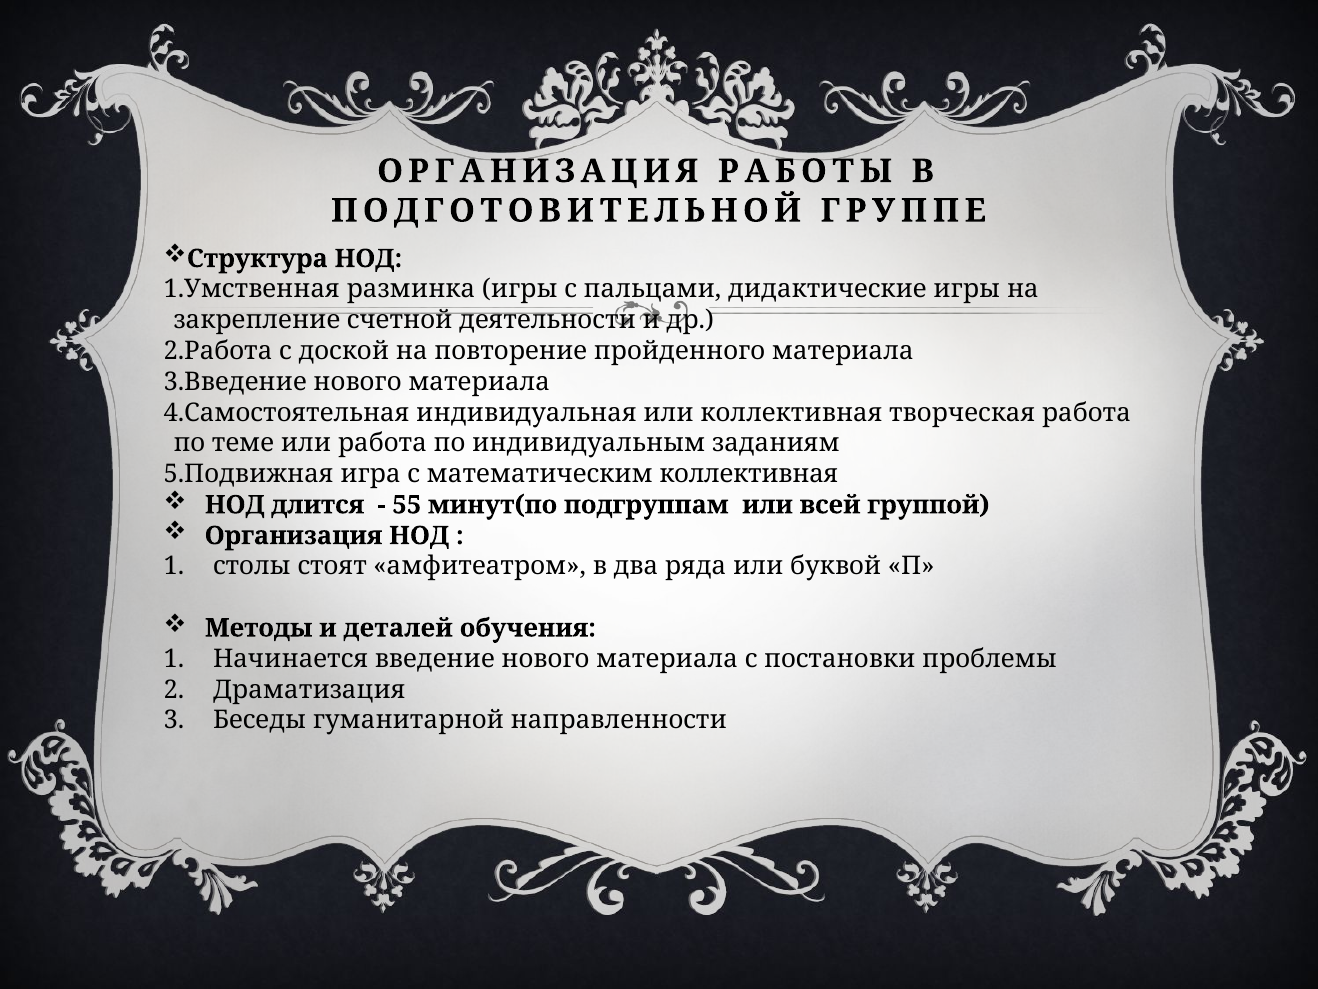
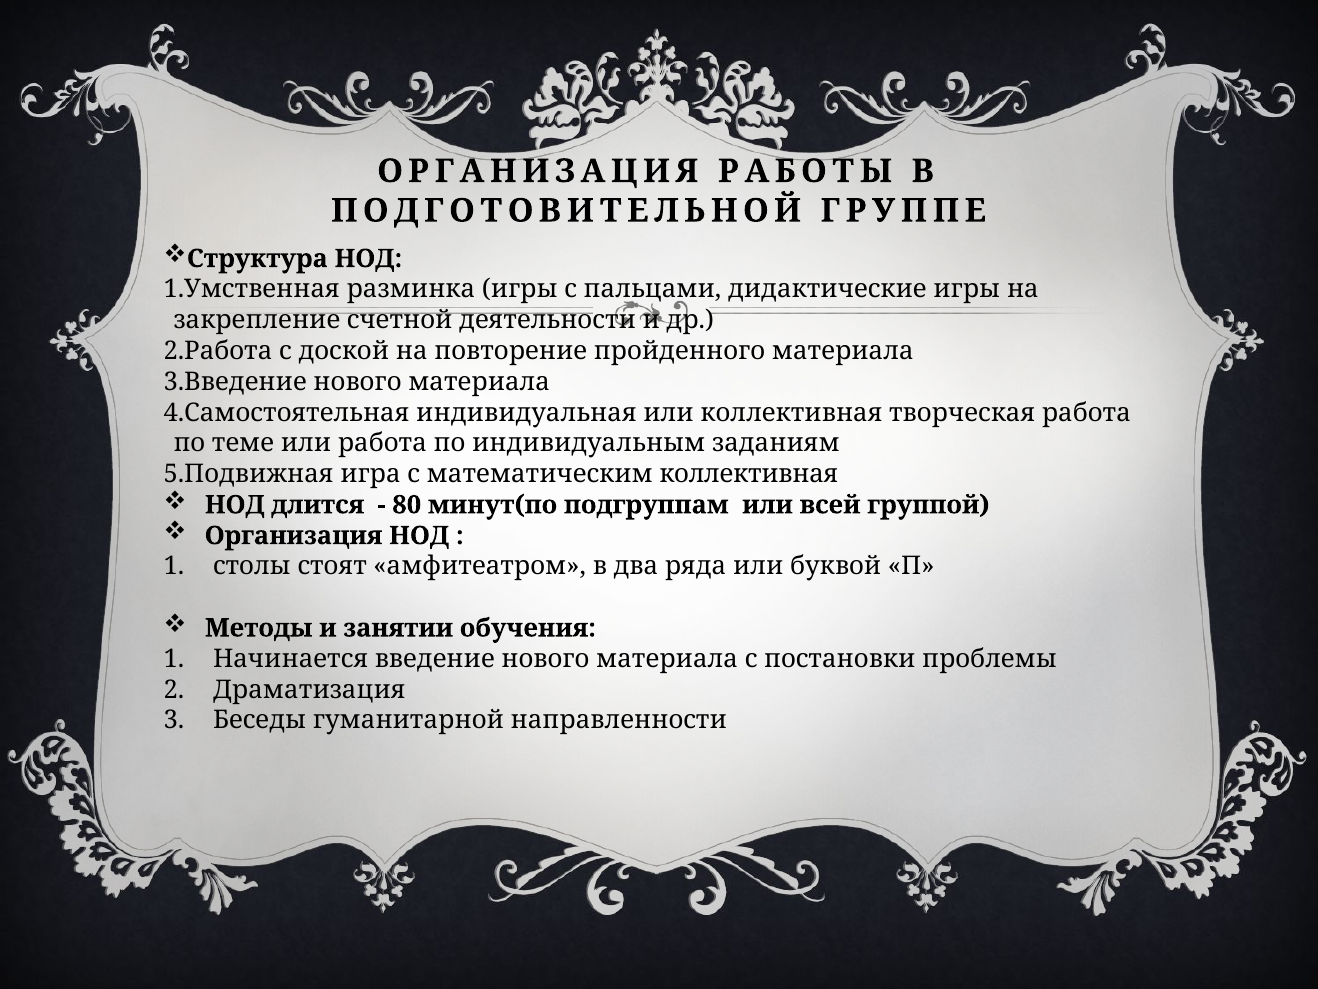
55: 55 -> 80 (407, 505)
деталей: деталей -> занятии (398, 628)
